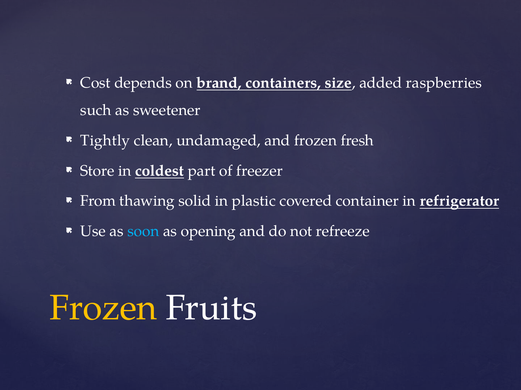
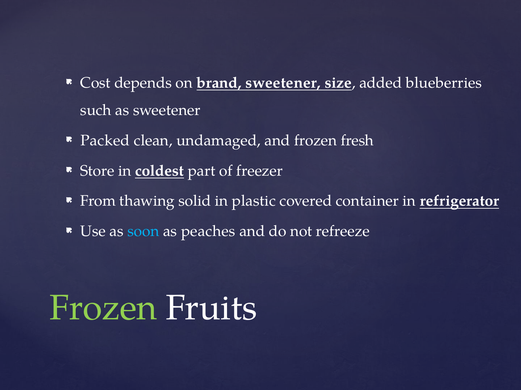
brand containers: containers -> sweetener (283, 83)
raspberries: raspberries -> blueberries (444, 83)
Tightly: Tightly -> Packed (105, 141)
opening: opening -> peaches (208, 232)
Frozen colour: yellow -> light green (103, 309)
